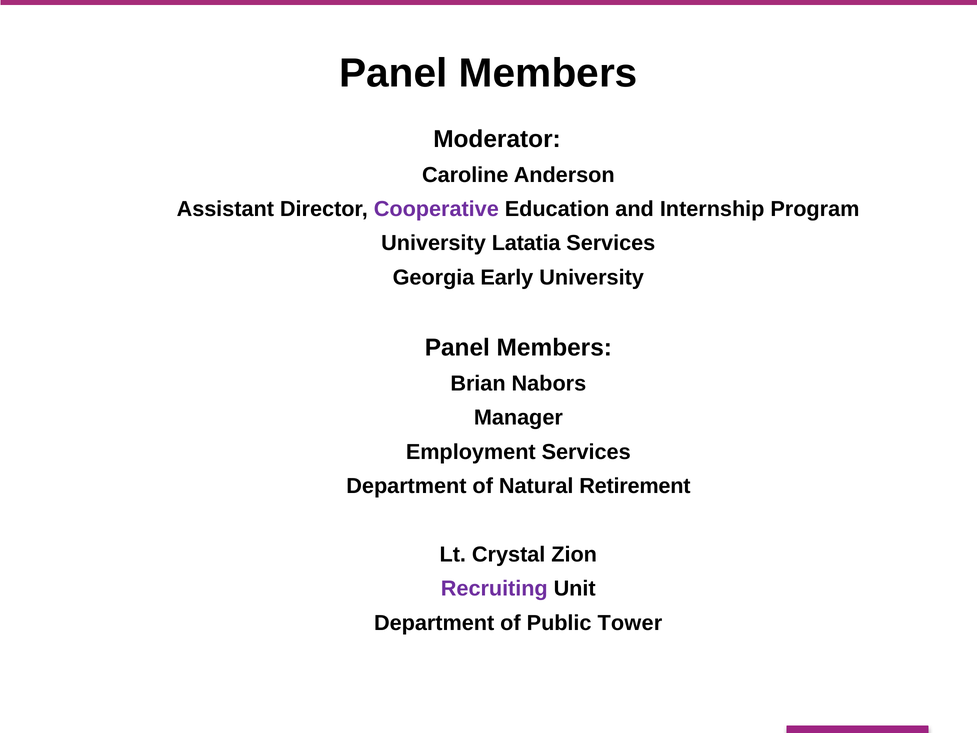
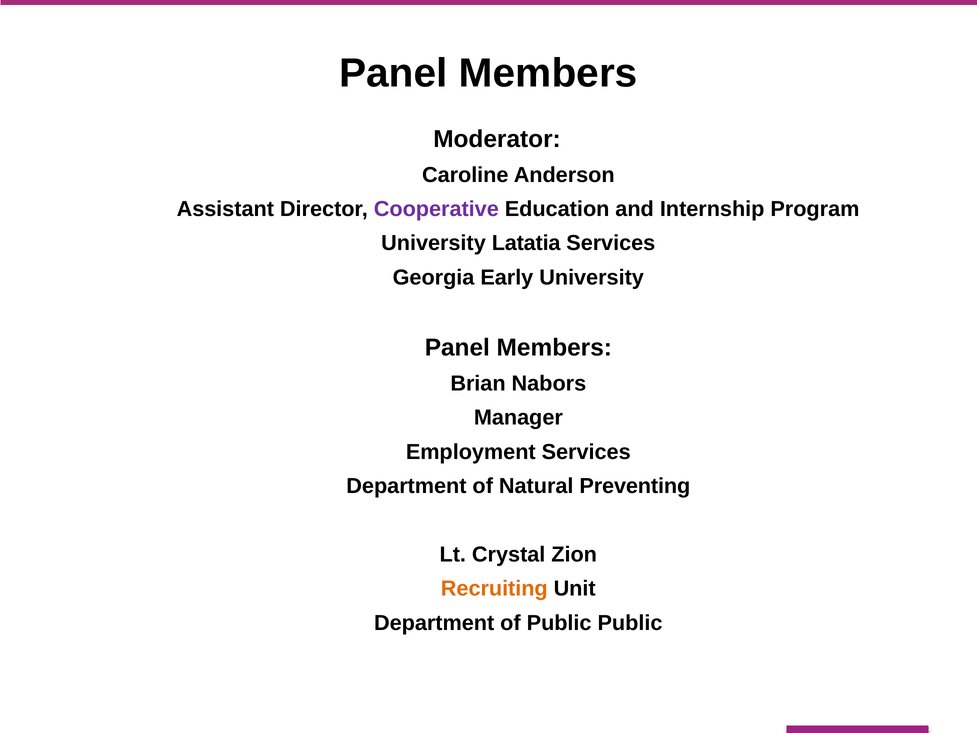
Retirement: Retirement -> Preventing (635, 486)
Recruiting colour: purple -> orange (494, 588)
Public Tower: Tower -> Public (630, 623)
